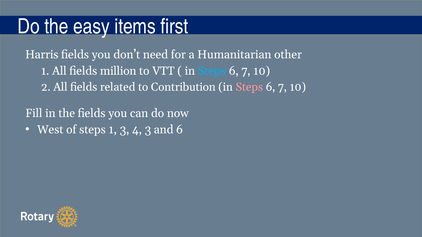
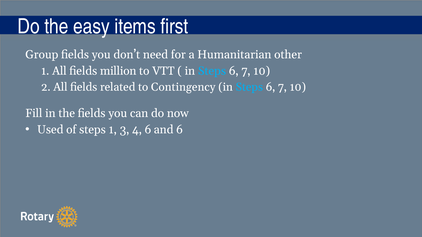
Harris: Harris -> Group (42, 55)
Contribution: Contribution -> Contingency (183, 87)
Steps colour: pink -> light blue (249, 87)
West: West -> Used (50, 130)
4 3: 3 -> 6 (148, 130)
